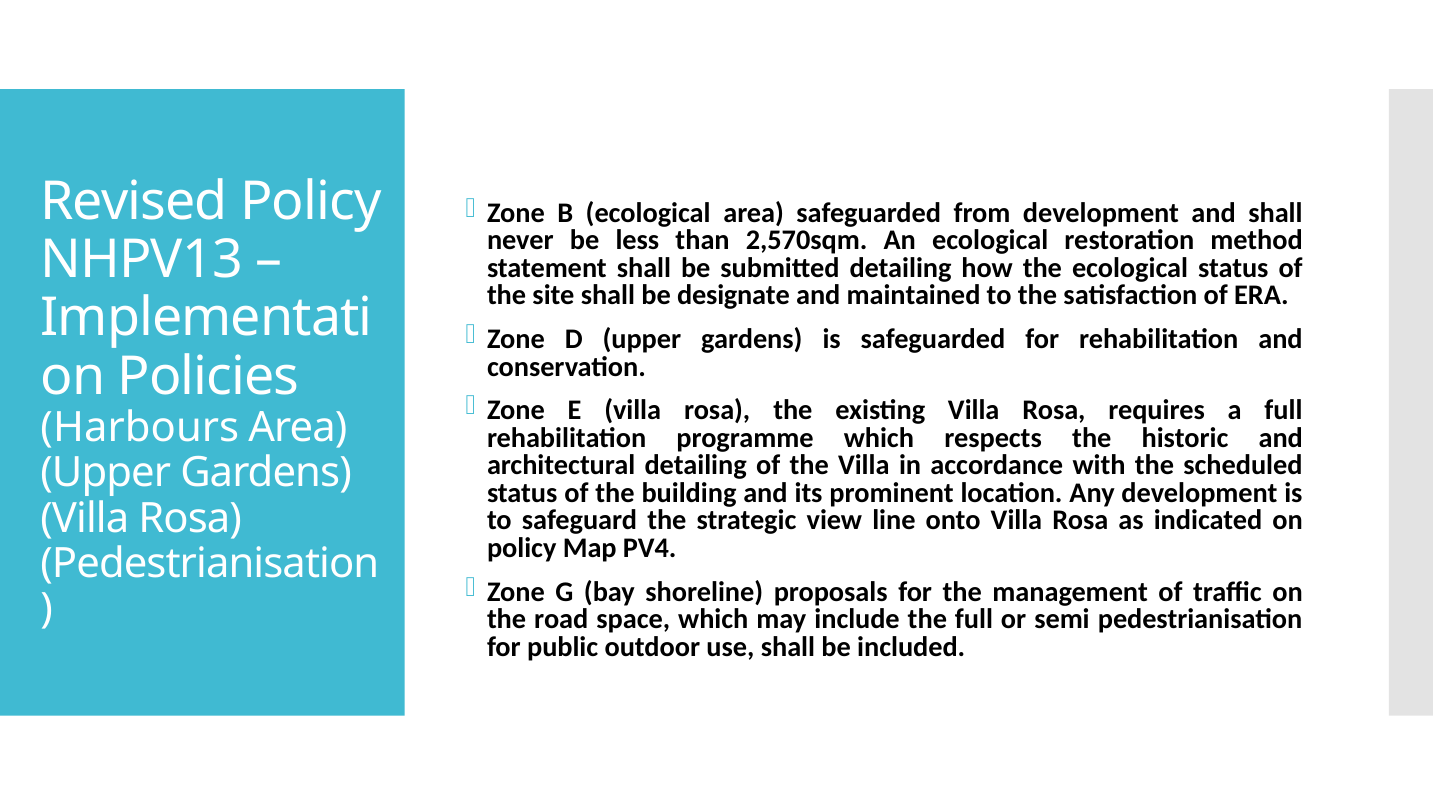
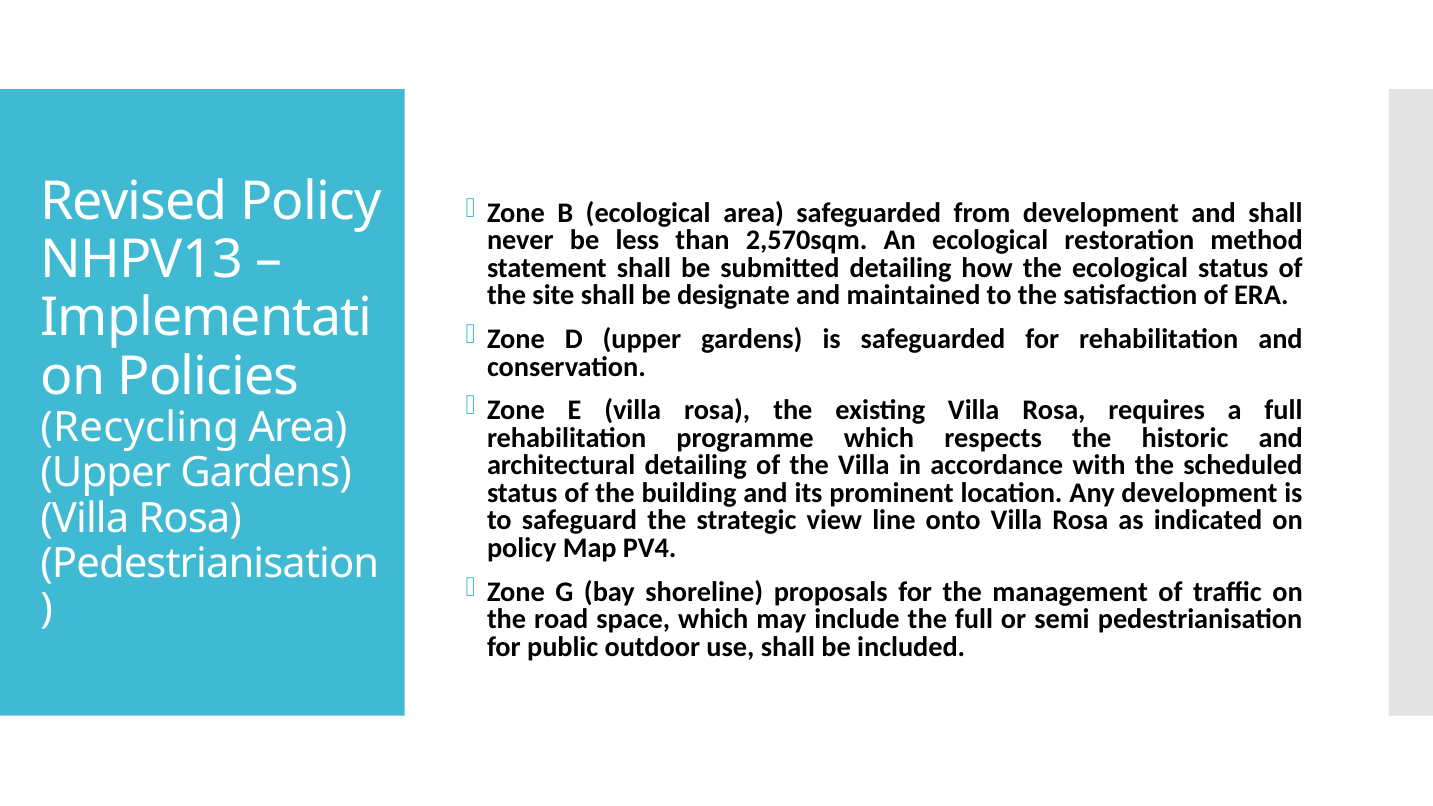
Harbours: Harbours -> Recycling (140, 428)
